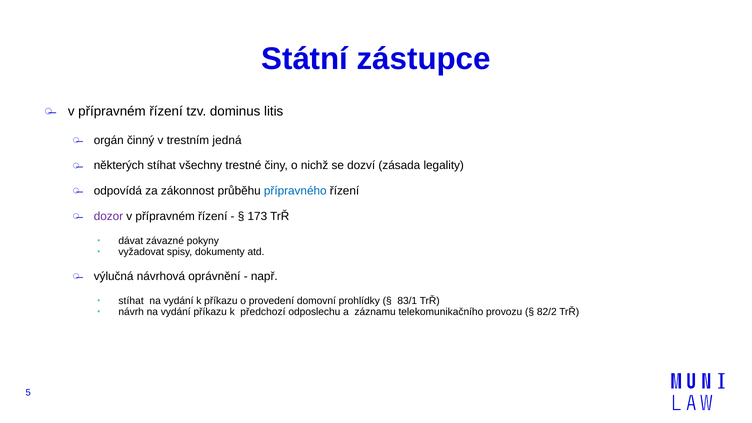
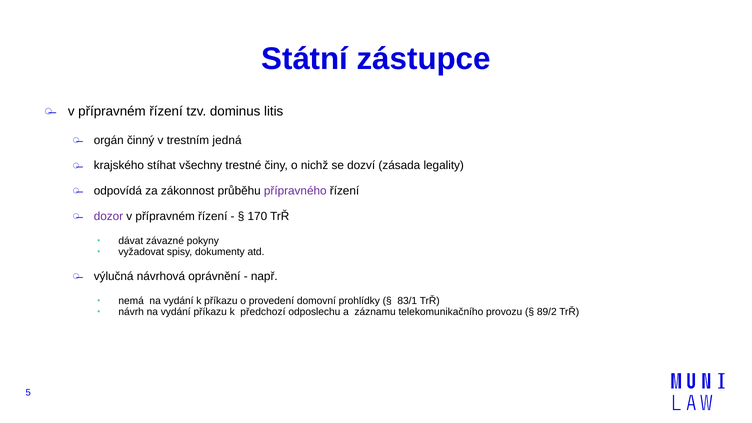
některých: některých -> krajského (119, 166)
přípravného colour: blue -> purple (295, 191)
173: 173 -> 170 (257, 216)
stíhat: stíhat -> nemá (131, 301)
82/2: 82/2 -> 89/2 (547, 312)
